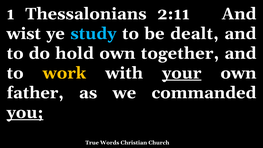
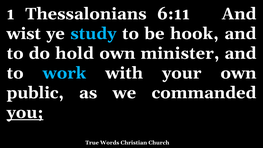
2:11: 2:11 -> 6:11 (174, 14)
dealt: dealt -> hook (194, 34)
together: together -> minister (180, 53)
work colour: yellow -> light blue (64, 73)
your underline: present -> none (182, 73)
father: father -> public (35, 93)
